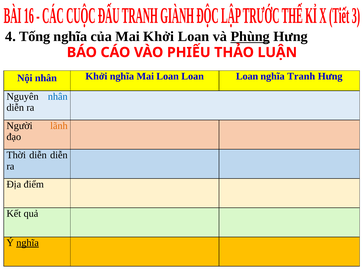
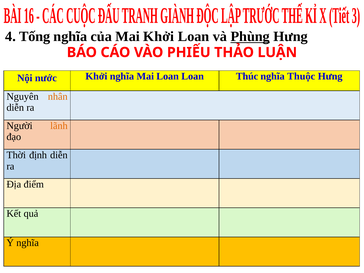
Nội nhân: nhân -> nước (46, 78)
Loan: Loan -> Thúc (247, 76)
Tranh: Tranh -> Thuộc (301, 76)
nhân colour: blue -> orange (58, 96)
Thời diễn: diễn -> định (38, 155)
nghĩa underline: present -> none (28, 243)
